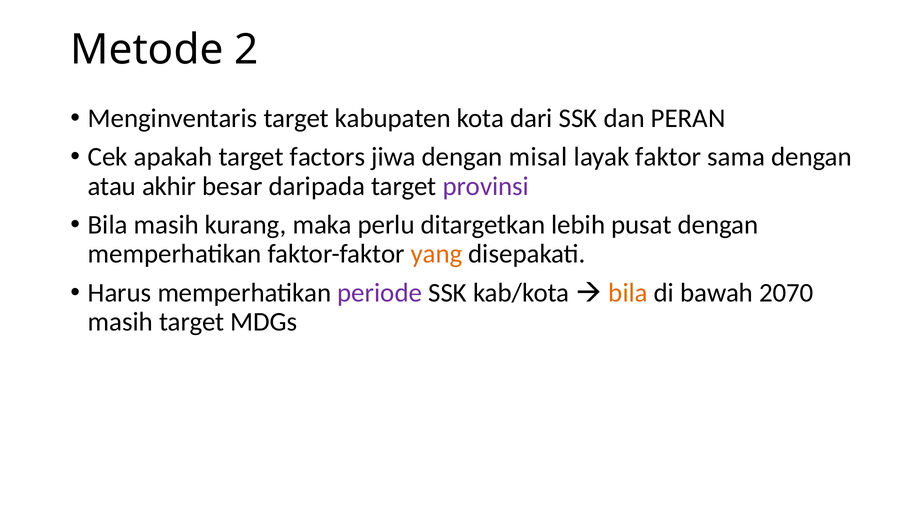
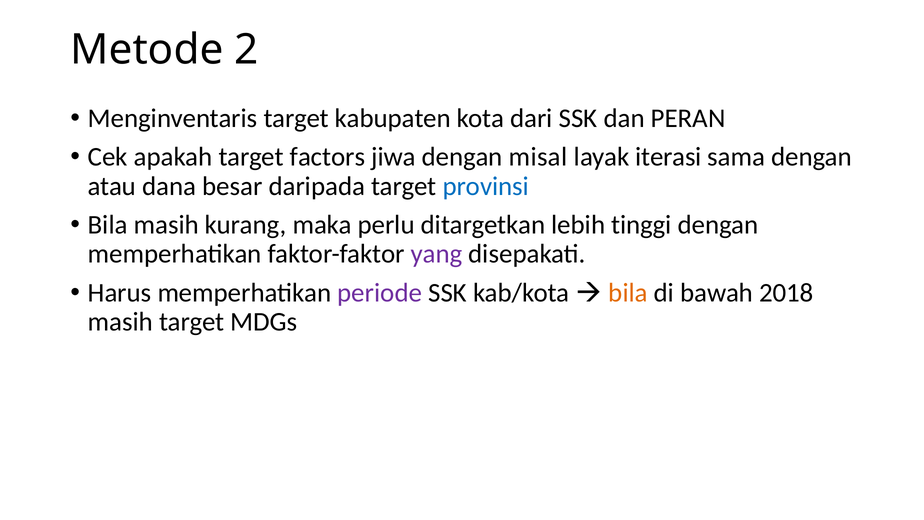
faktor: faktor -> iterasi (668, 157)
akhir: akhir -> dana (169, 186)
provinsi colour: purple -> blue (486, 186)
pusat: pusat -> tinggi (641, 225)
yang colour: orange -> purple (437, 254)
2070: 2070 -> 2018 (786, 293)
